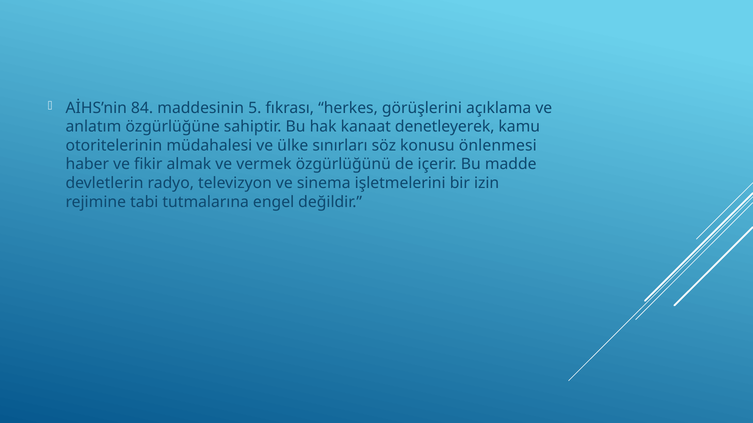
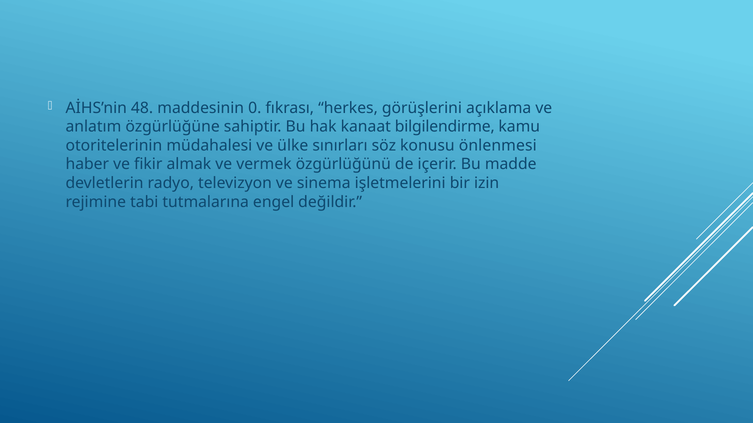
84: 84 -> 48 (142, 108)
5: 5 -> 0 (255, 108)
denetleyerek: denetleyerek -> bilgilendirme (445, 127)
